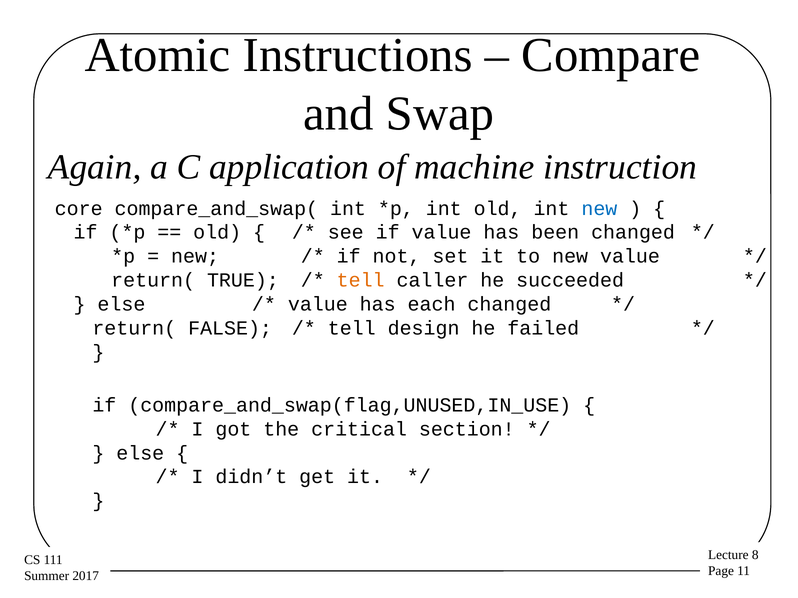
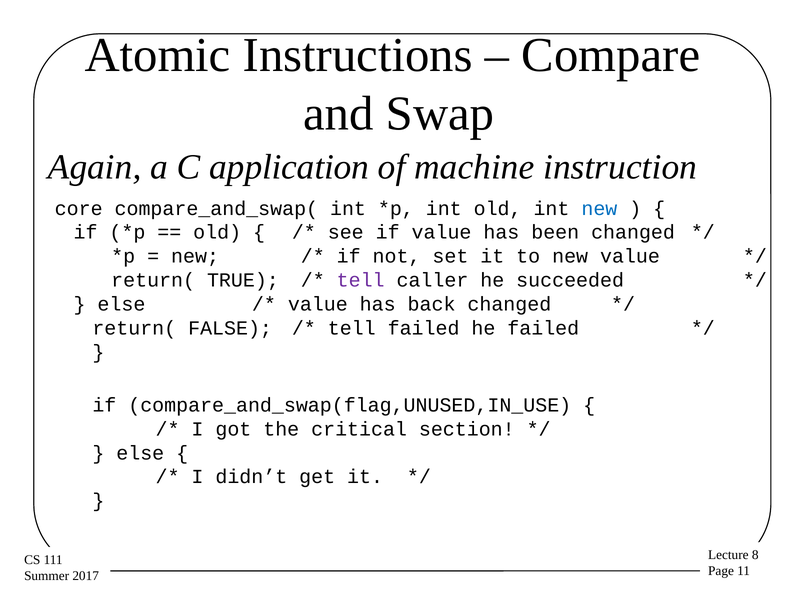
tell colour: orange -> purple (361, 280)
each: each -> back (432, 304)
tell design: design -> failed (424, 328)
